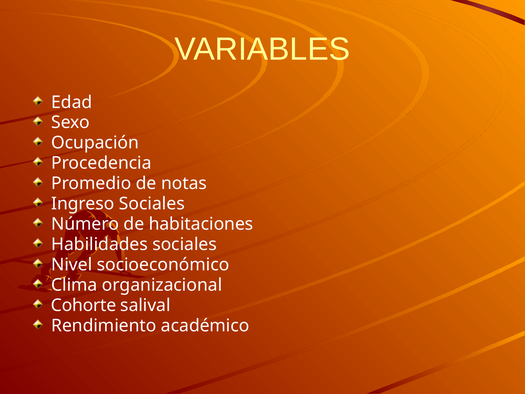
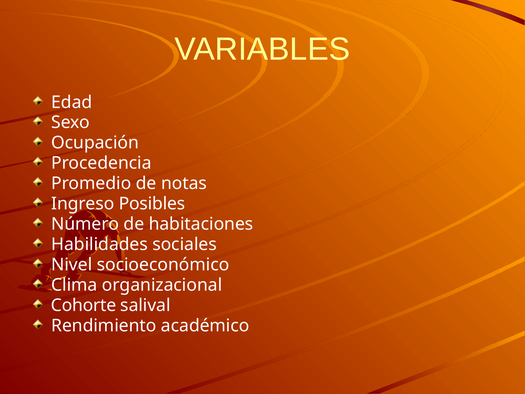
Ingreso Sociales: Sociales -> Posibles (152, 204)
